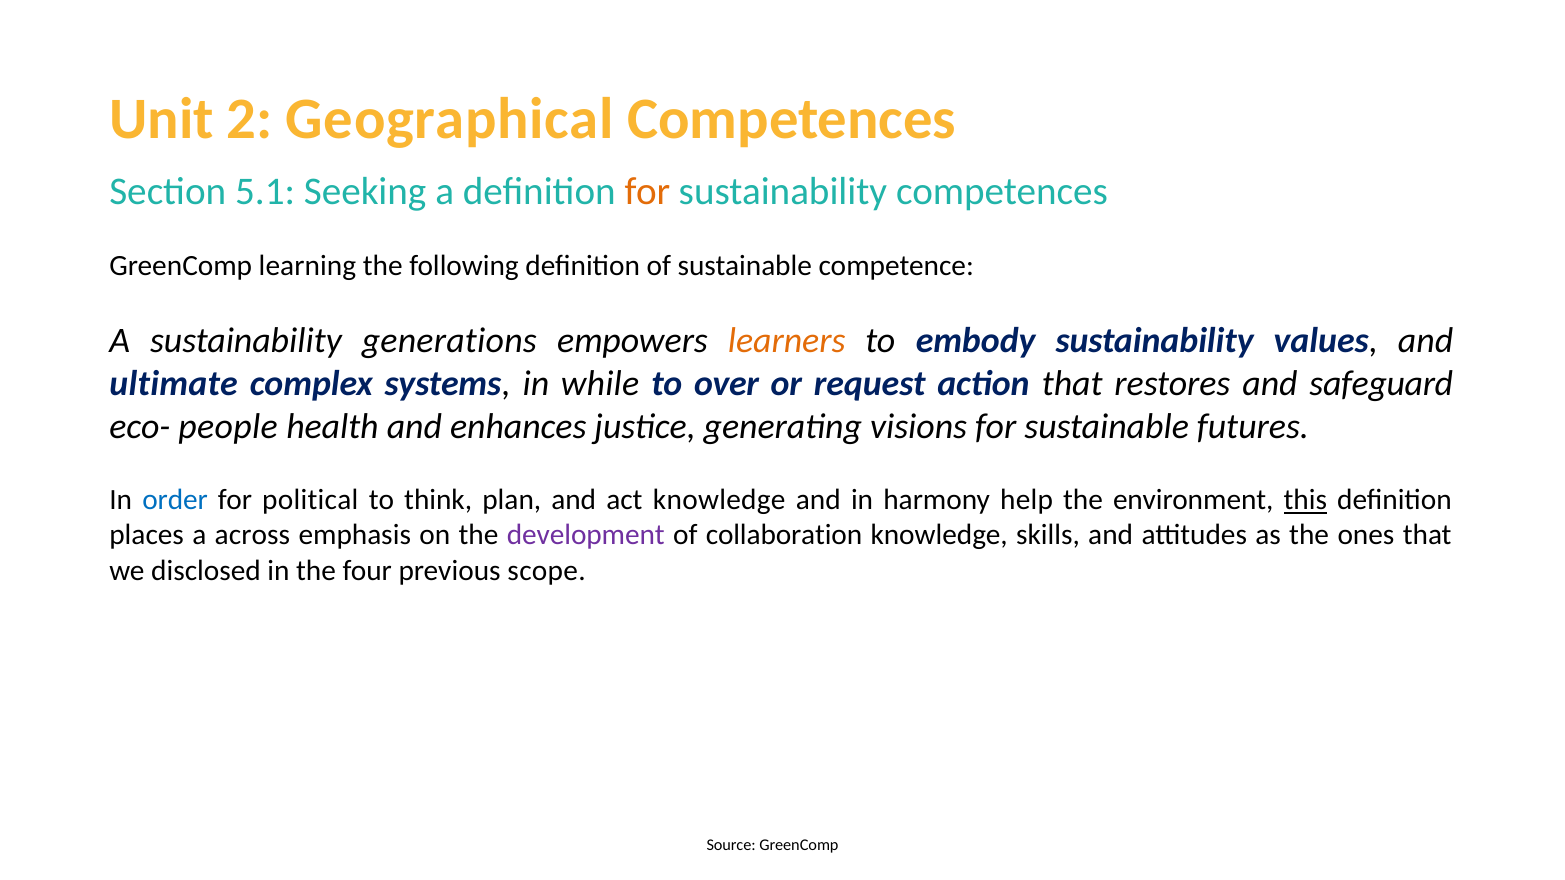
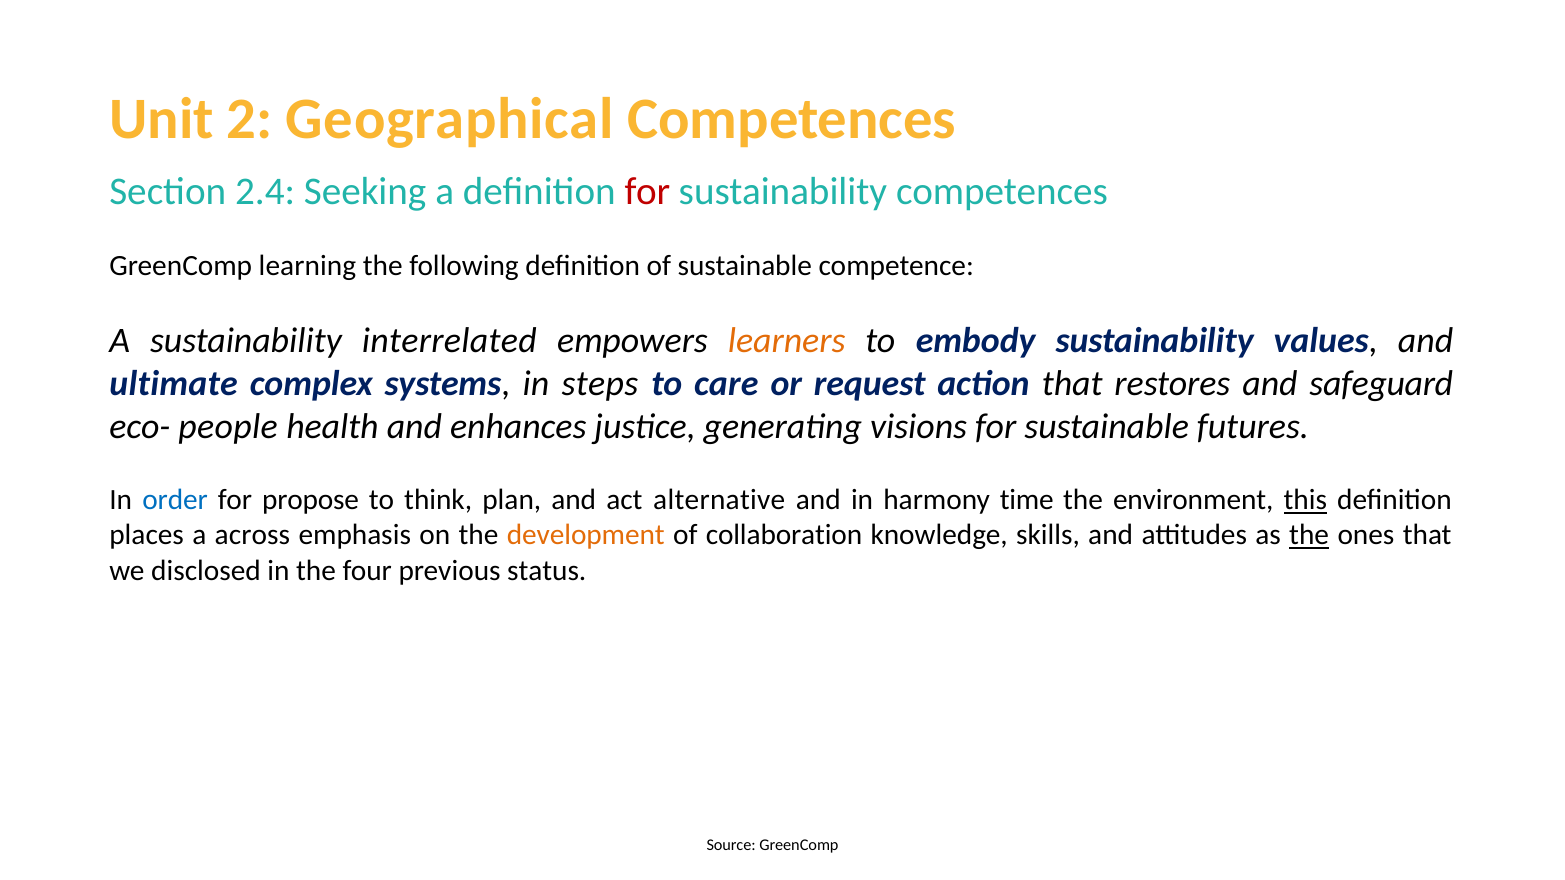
5.1: 5.1 -> 2.4 (265, 192)
for colour: orange -> red (647, 192)
generations: generations -> interrelated (449, 340)
while: while -> steps (600, 383)
over: over -> care (726, 383)
political: political -> propose (311, 500)
act knowledge: knowledge -> alternative (719, 500)
help: help -> time (1027, 500)
development colour: purple -> orange (586, 536)
the underline: none -> present (1309, 536)
scope: scope -> status (547, 571)
